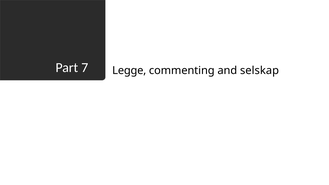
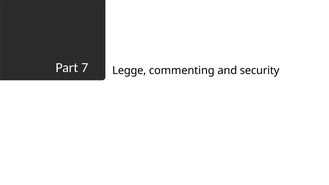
selskap: selskap -> security (260, 70)
